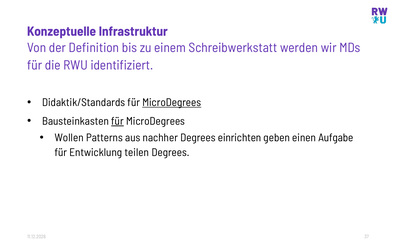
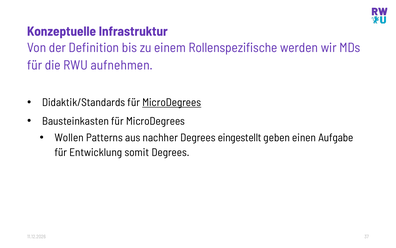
Schreibwerkstatt: Schreibwerkstatt -> Rollenspezifische (233, 48)
identifiziert: identifiziert -> aufnehmen (122, 65)
für underline: present -> none (117, 121)
einrichten: einrichten -> eingestellt (240, 138)
teilen: teilen -> somit (137, 152)
